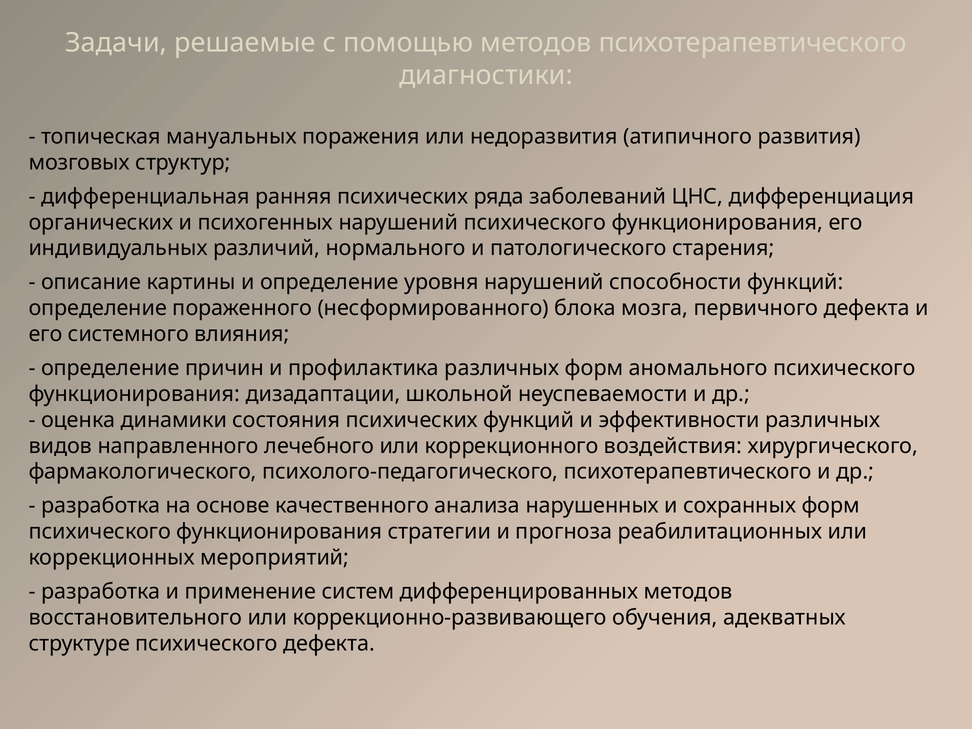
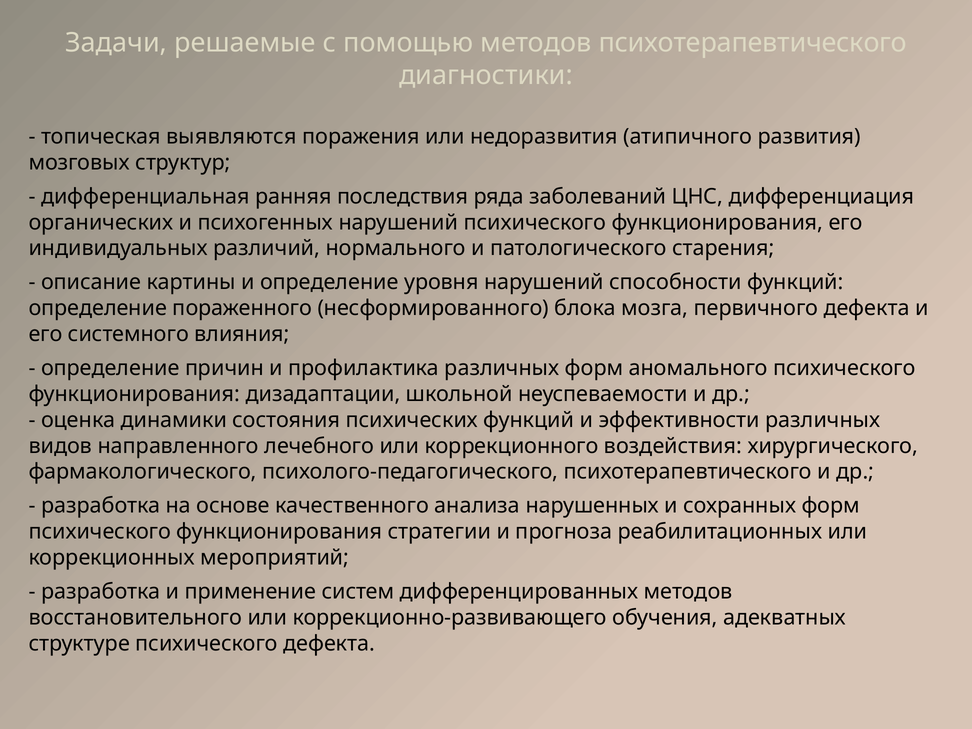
мануальных: мануальных -> выявляются (231, 137)
ранняя психических: психических -> последствия (403, 196)
